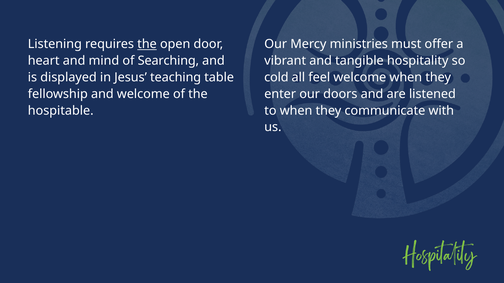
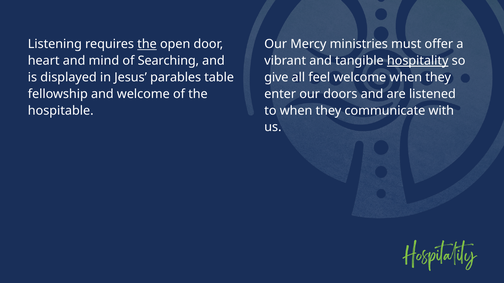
hospitality underline: none -> present (418, 61)
teaching: teaching -> parables (176, 77)
cold: cold -> give (276, 77)
